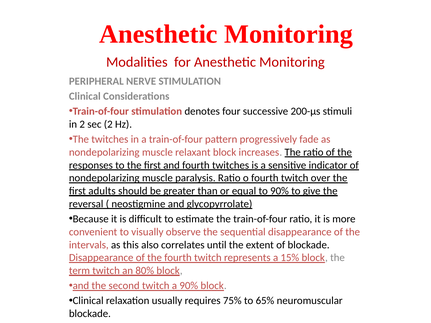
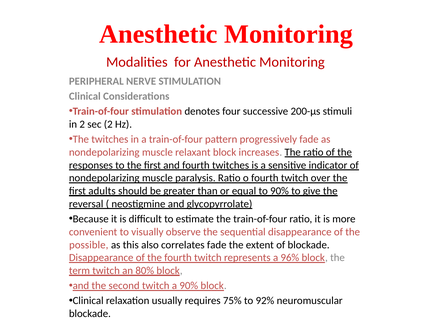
intervals: intervals -> possible (89, 245)
correlates until: until -> fade (217, 245)
15%: 15% -> 96% (290, 258)
65%: 65% -> 92% (265, 301)
